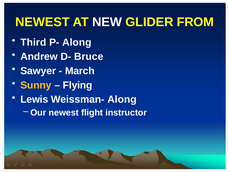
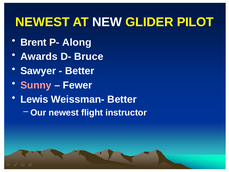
FROM: FROM -> PILOT (195, 22)
Third: Third -> Brent (33, 42)
Andrew: Andrew -> Awards (39, 57)
March: March -> Better (80, 71)
Sunny colour: yellow -> pink (36, 85)
Flying: Flying -> Fewer (78, 85)
Weissman- Along: Along -> Better (122, 99)
